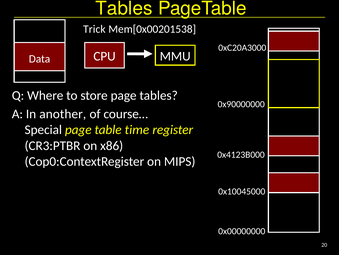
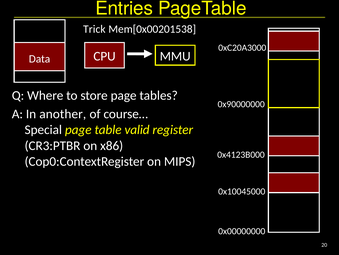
Tables: Tables -> Entries (124, 8)
time: time -> valid (137, 129)
